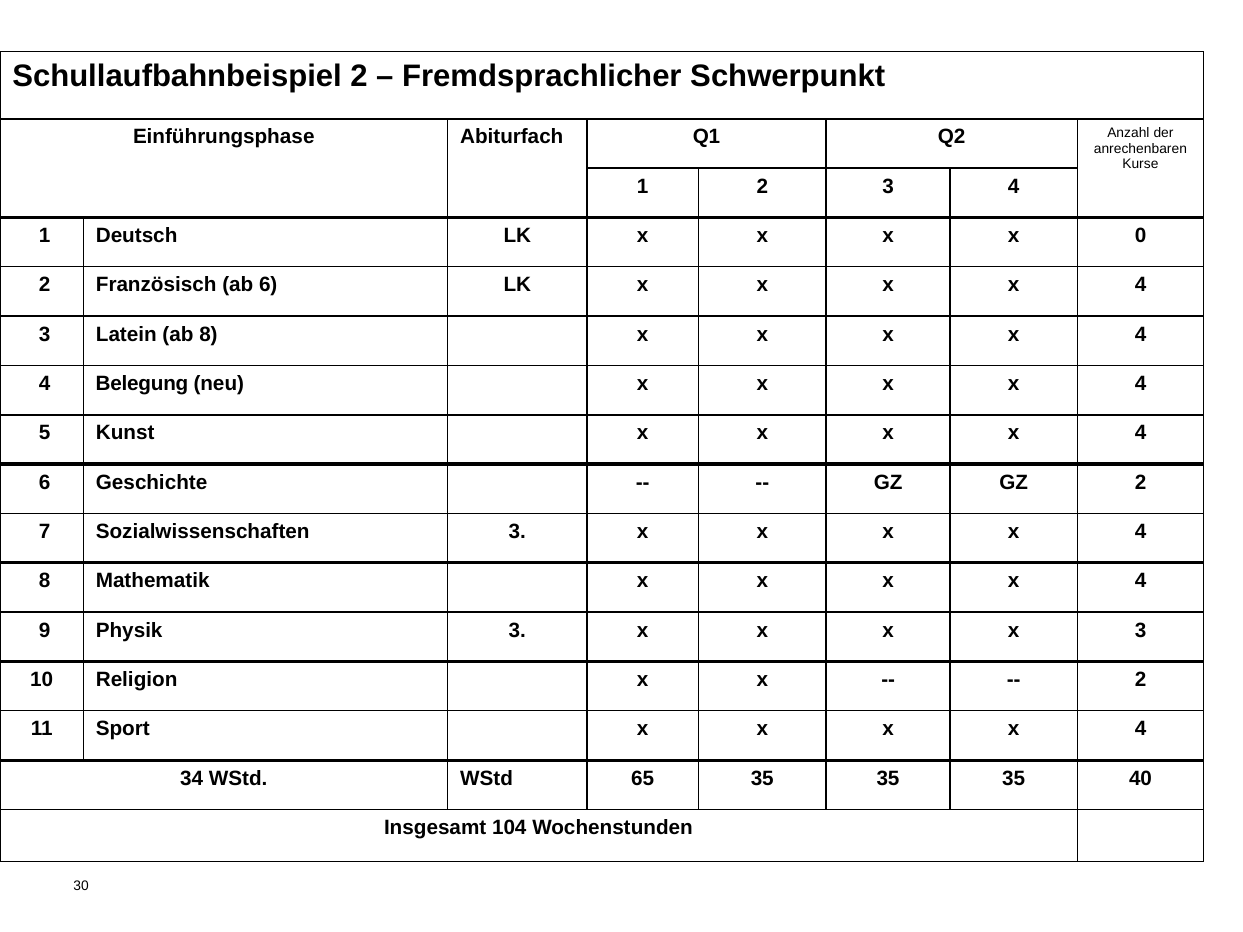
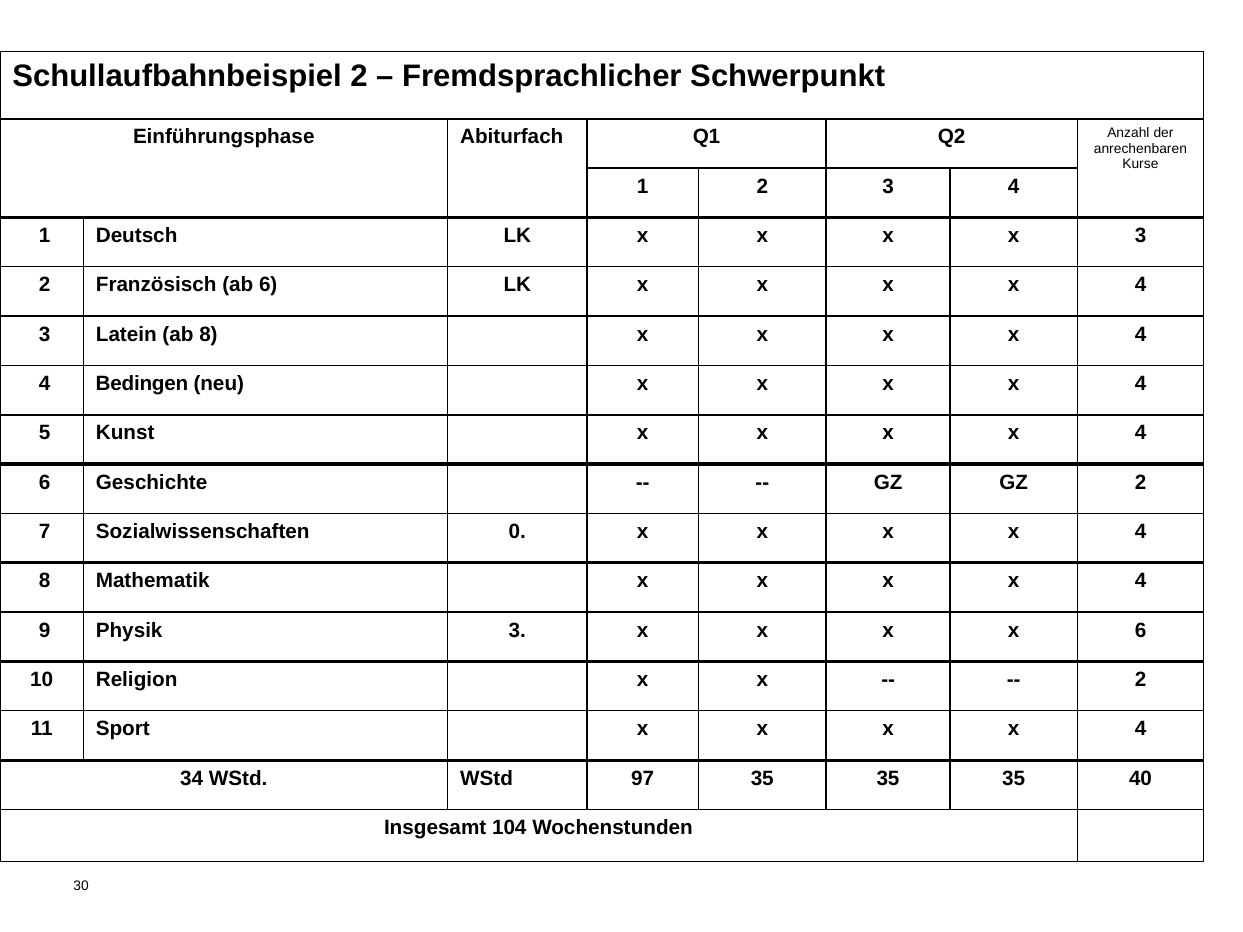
x 0: 0 -> 3 (1141, 236)
Belegung: Belegung -> Bedingen (142, 384)
Sozialwissenschaften 3: 3 -> 0 (517, 532)
x 3: 3 -> 6 (1141, 630)
65: 65 -> 97 (643, 779)
